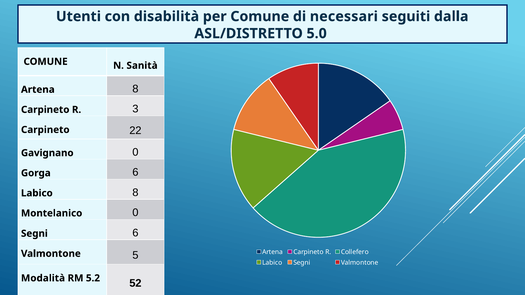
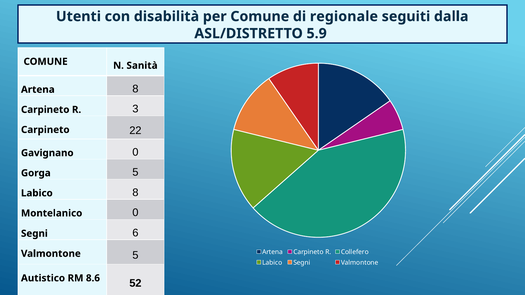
necessari: necessari -> regionale (344, 16)
5.0: 5.0 -> 5.9 (317, 34)
6: 6 -> 5 (135, 173)
Modalità: Modalità -> Autistico (43, 278)
5.2: 5.2 -> 8.6 (93, 278)
